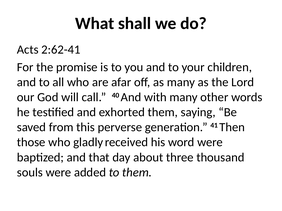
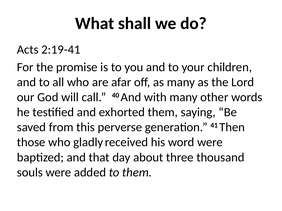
2:62-41: 2:62-41 -> 2:19-41 (61, 50)
